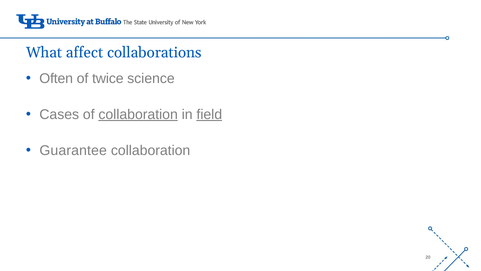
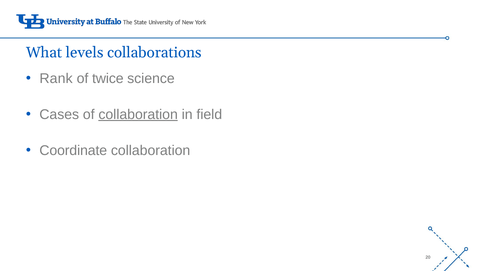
affect: affect -> levels (85, 52)
Often: Often -> Rank (56, 78)
field underline: present -> none (209, 114)
Guarantee: Guarantee -> Coordinate (73, 150)
